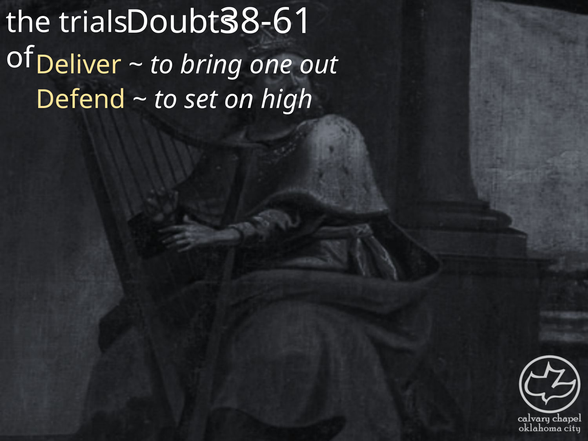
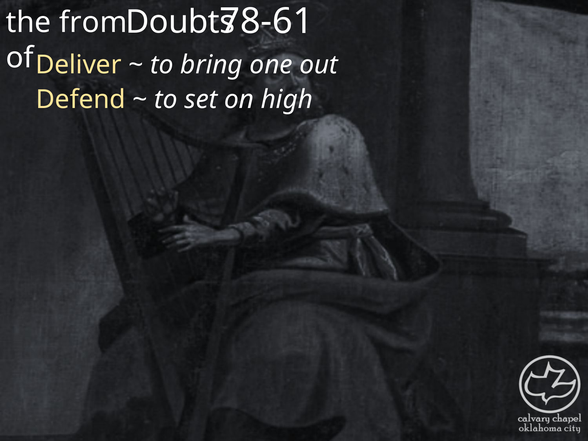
38-61: 38-61 -> 78-61 (266, 21)
trials: trials -> from (93, 23)
